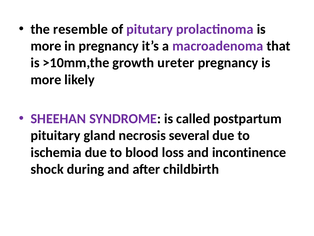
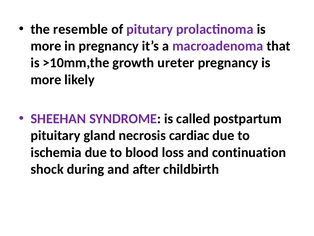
several: several -> cardiac (189, 135)
incontinence: incontinence -> continuation (249, 152)
